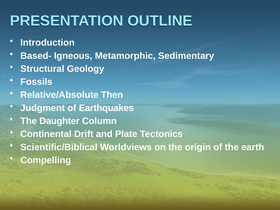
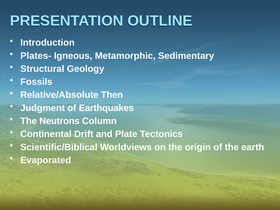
Based-: Based- -> Plates- (36, 56)
Daughter: Daughter -> Neutrons (59, 121)
Compelling: Compelling -> Evaporated (46, 160)
